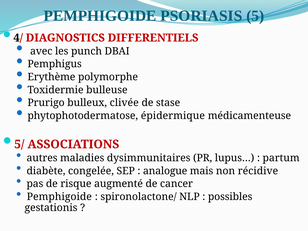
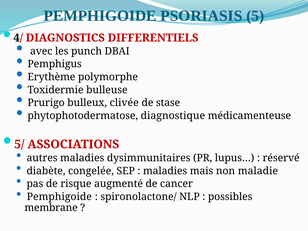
épidermique: épidermique -> diagnostique (173, 116)
partum: partum -> réservé (281, 158)
analogue: analogue -> maladies (165, 171)
récidive: récidive -> maladie (258, 171)
gestationis: gestationis -> membrane (51, 208)
